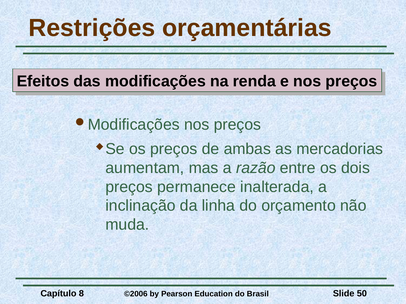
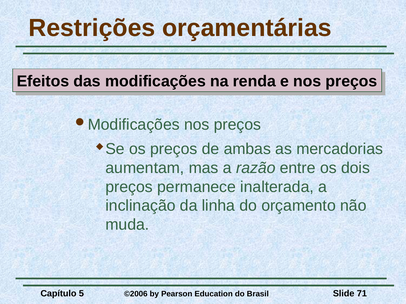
8: 8 -> 5 (81, 294)
50: 50 -> 71 (362, 294)
